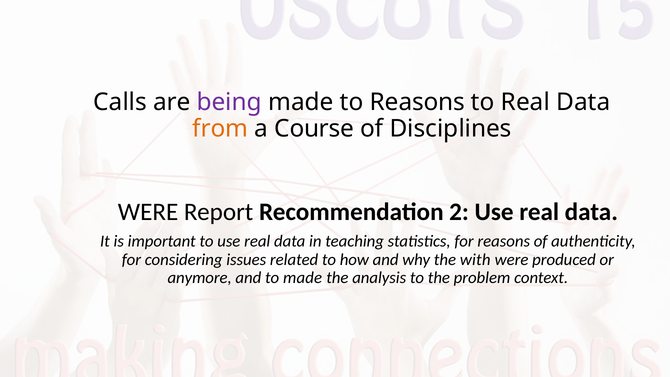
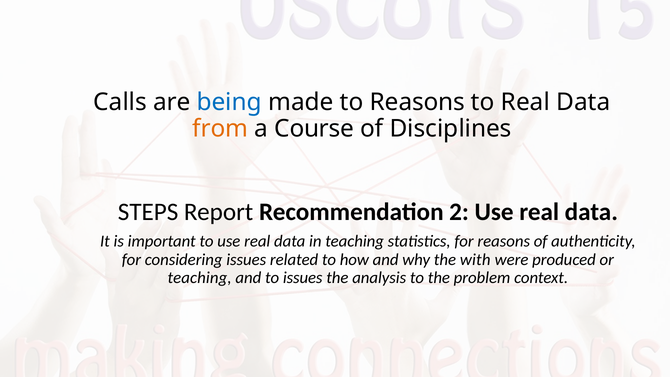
being colour: purple -> blue (229, 102)
WERE: WERE -> STEPS (148, 212)
anymore: anymore -> teaching (200, 278)
to made: made -> issues (303, 278)
